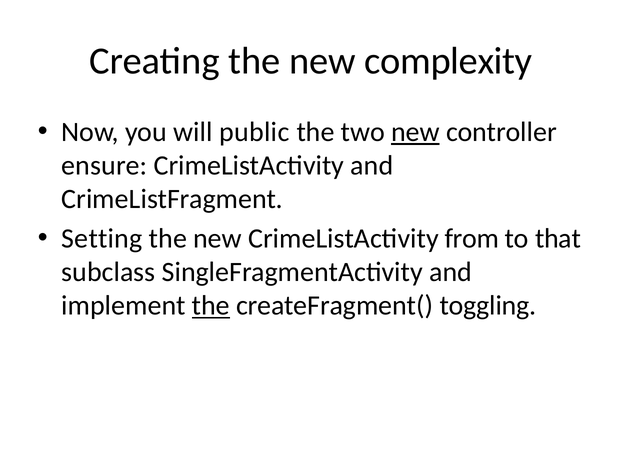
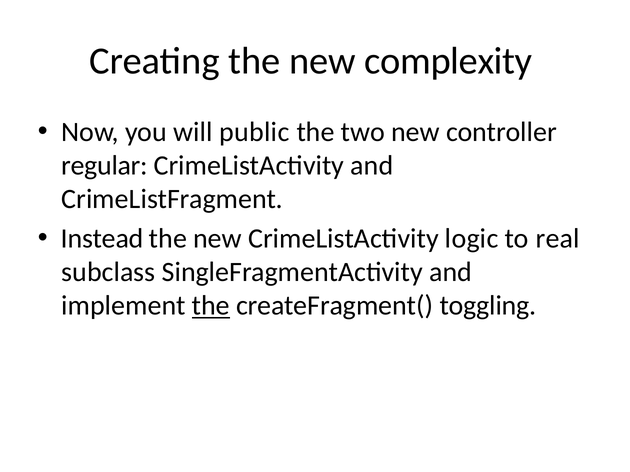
new underline: present -> none (415, 132)
ensure: ensure -> regular (105, 166)
Setting: Setting -> Instead (102, 239)
from: from -> logic (472, 239)
that: that -> real (558, 239)
